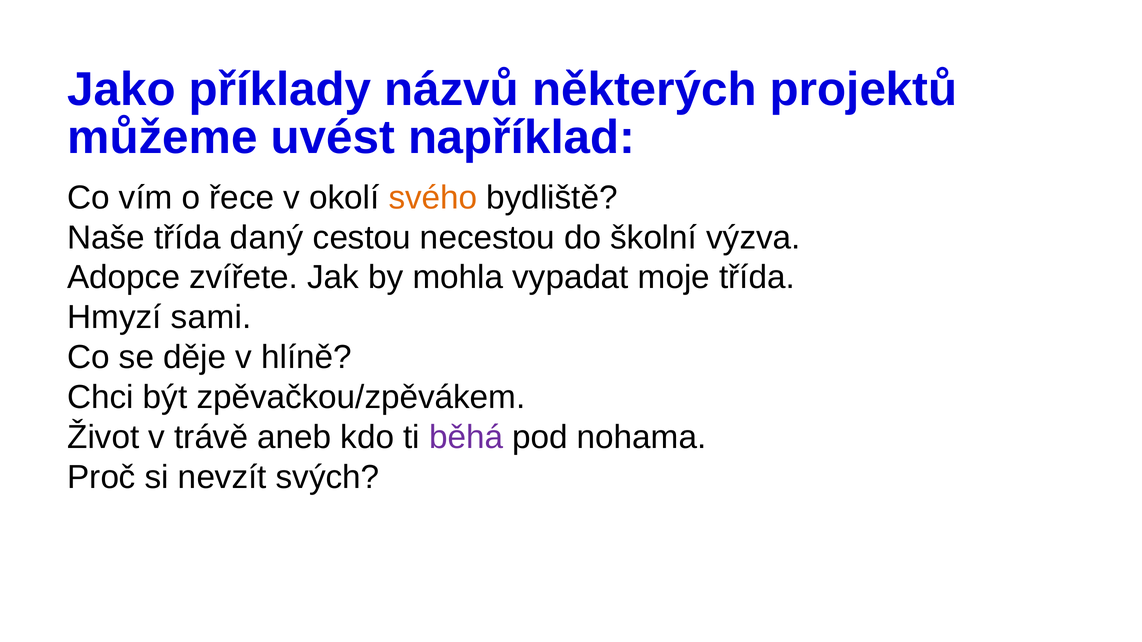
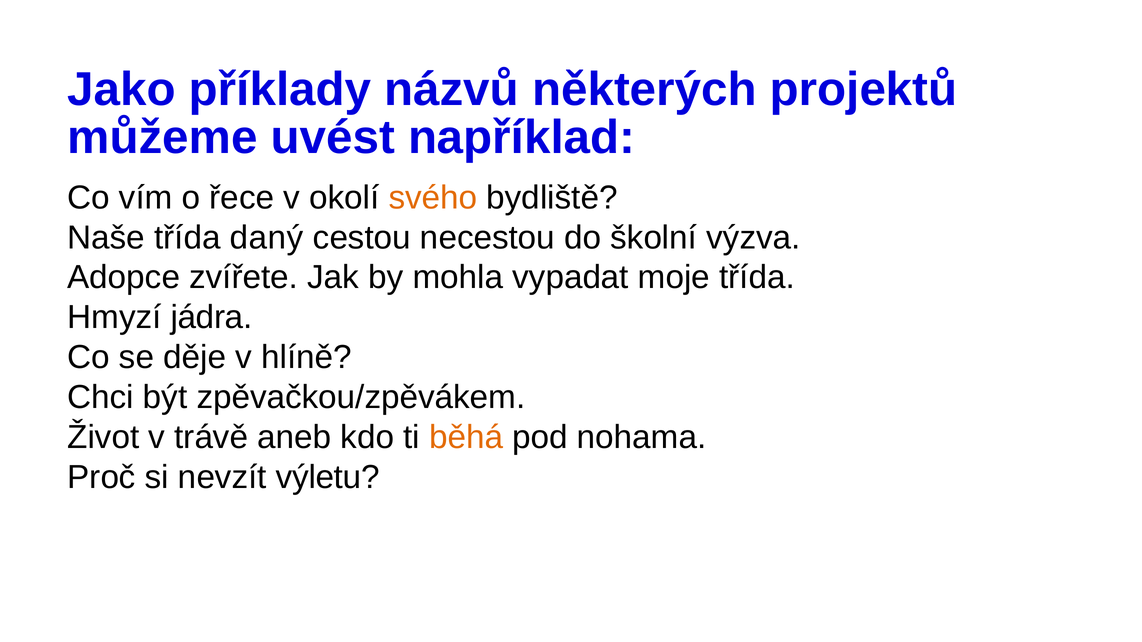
sami: sami -> jádra (211, 318)
běhá colour: purple -> orange (466, 438)
svých: svých -> výletu (328, 478)
